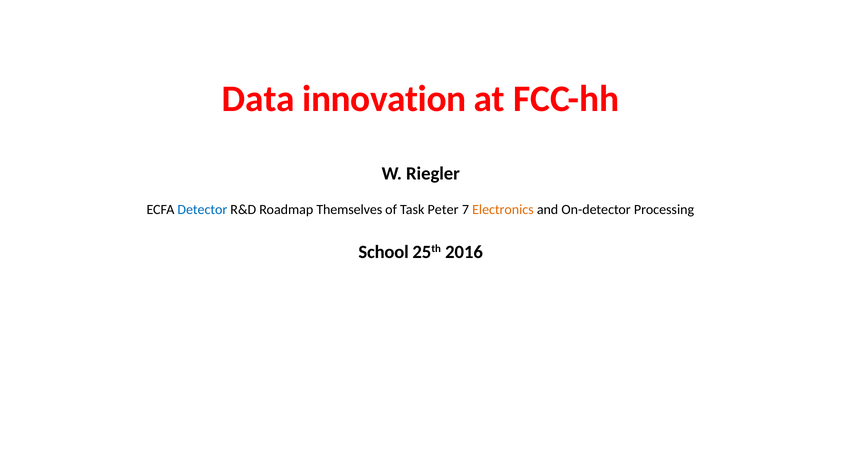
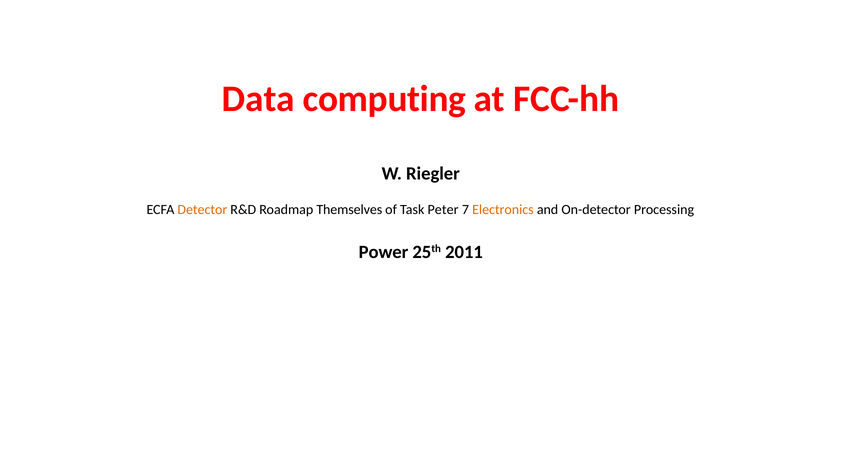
innovation: innovation -> computing (384, 99)
Detector colour: blue -> orange (202, 210)
School: School -> Power (384, 252)
2016: 2016 -> 2011 (464, 252)
